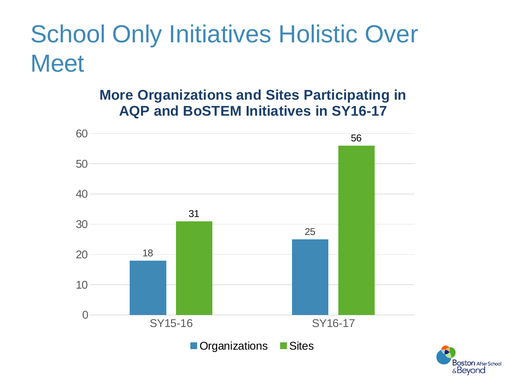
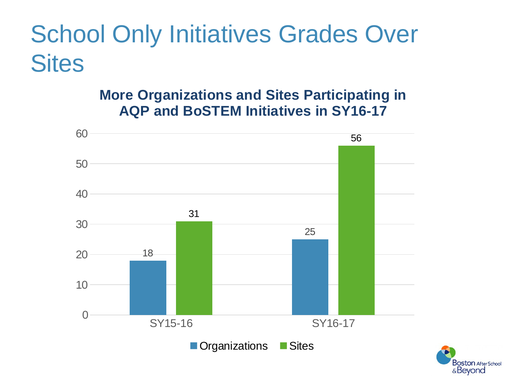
Holistic: Holistic -> Grades (318, 34)
Meet: Meet -> Sites (57, 64)
